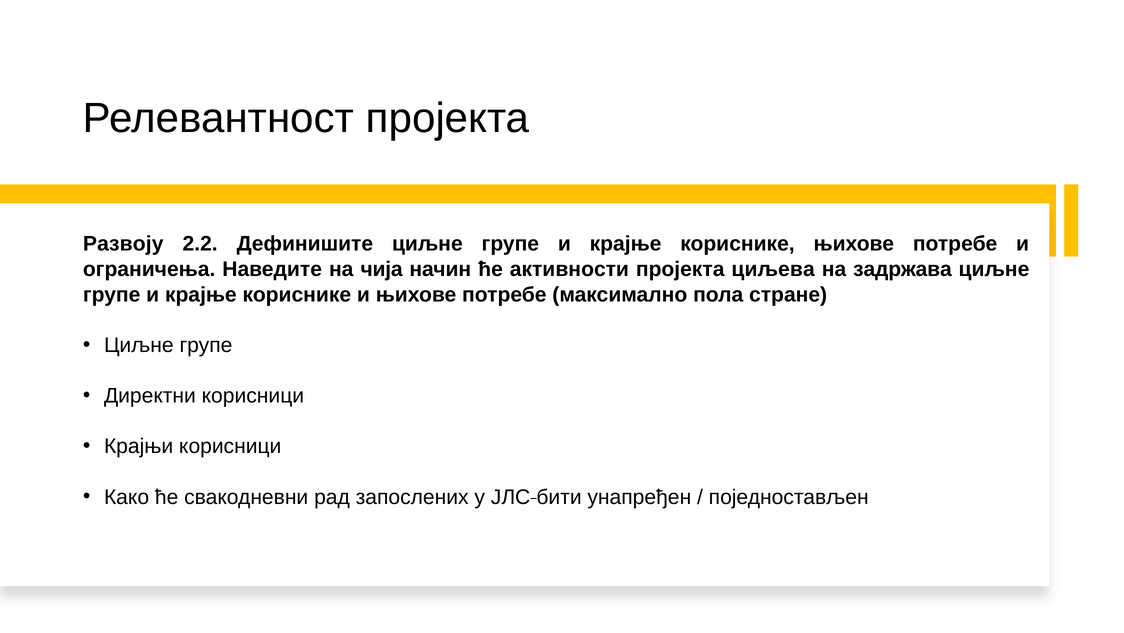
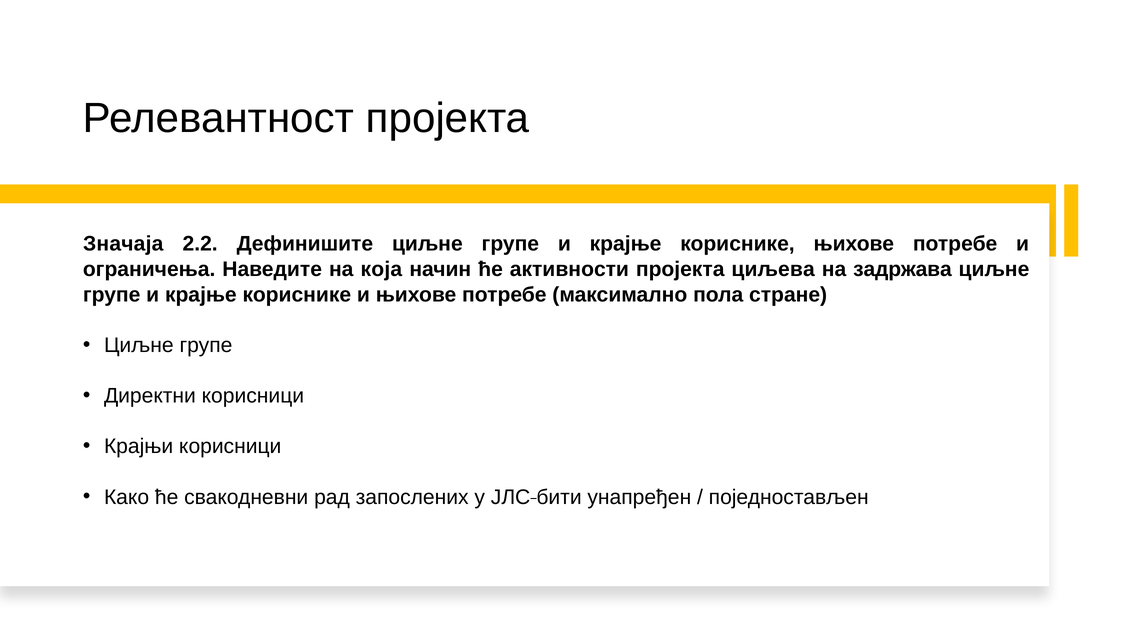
Развоју: Развоју -> Значаја (123, 244)
чија: чија -> која (381, 269)
